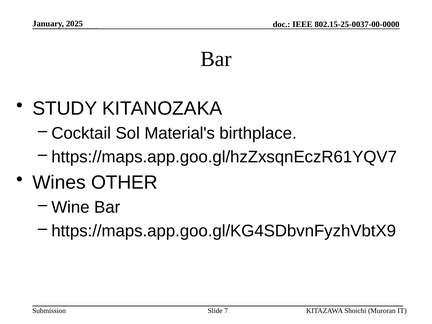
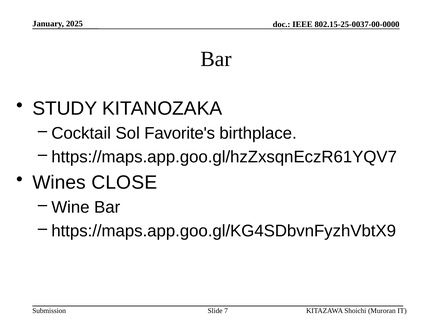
Material's: Material's -> Favorite's (180, 133)
OTHER: OTHER -> CLOSE (124, 183)
